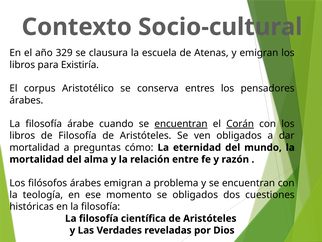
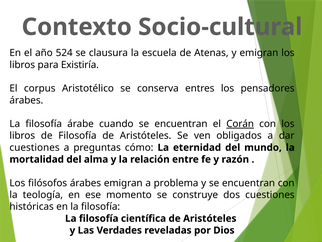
329: 329 -> 524 (64, 53)
encuentran underline: present -> none (181, 124)
mortalidad: mortalidad -> cuestiones (35, 147)
se obligados: obligados -> construye (195, 194)
